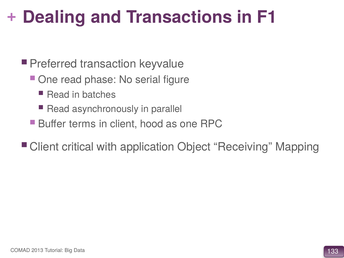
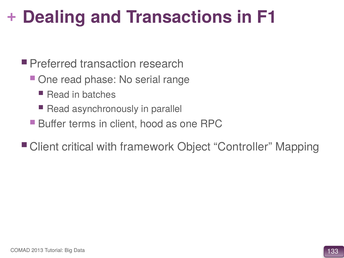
keyvalue: keyvalue -> research (162, 64)
figure: figure -> range (176, 80)
application: application -> framework (147, 147)
Receiving: Receiving -> Controller (243, 147)
